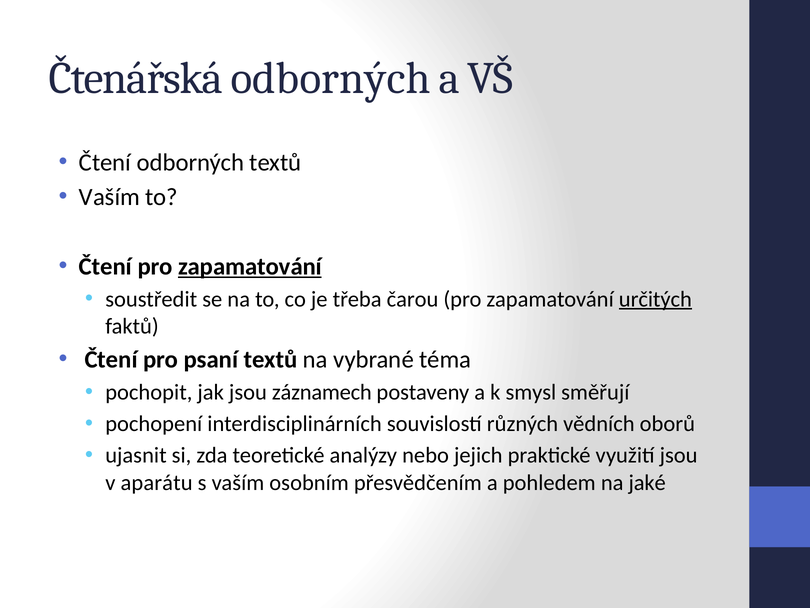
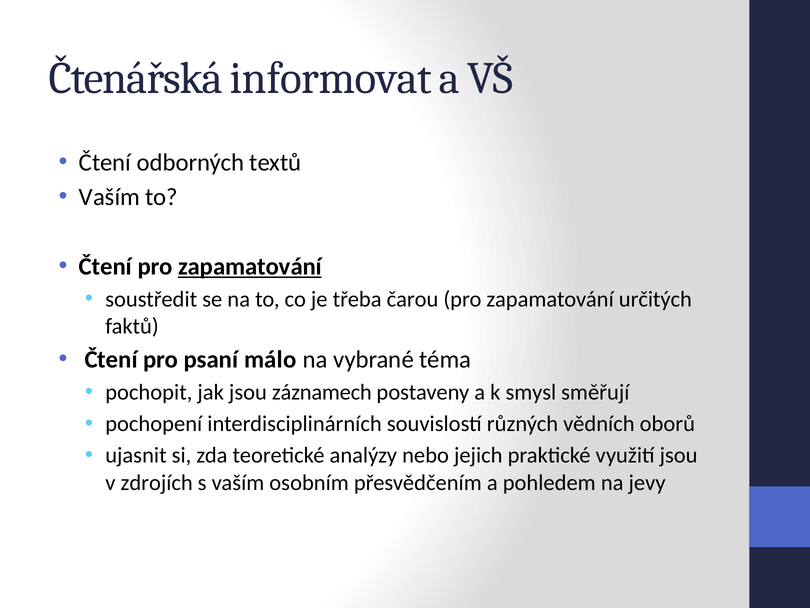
Čtenářská odborných: odborných -> informovat (331, 78)
určitých underline: present -> none (655, 299)
psaní textů: textů -> málo (270, 359)
aparátu: aparátu -> zdrojích (157, 482)
jaké: jaké -> jevy (647, 482)
